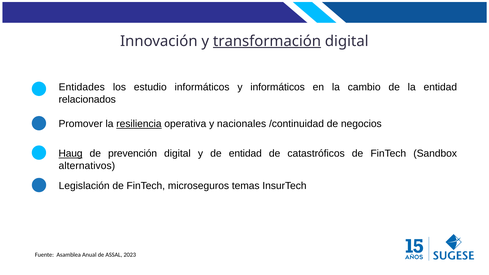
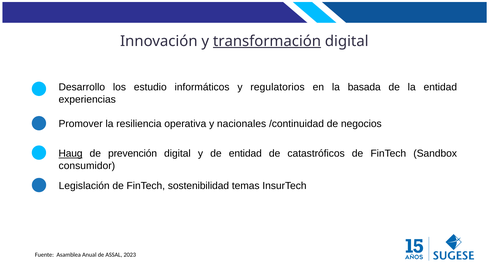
Entidades: Entidades -> Desarrollo (82, 87)
y informáticos: informáticos -> regulatorios (278, 87)
cambio: cambio -> basada (364, 87)
relacionados: relacionados -> experiencias (87, 100)
resiliencia underline: present -> none (139, 124)
alternativos: alternativos -> consumidor (87, 166)
microseguros: microseguros -> sostenibilidad (198, 186)
